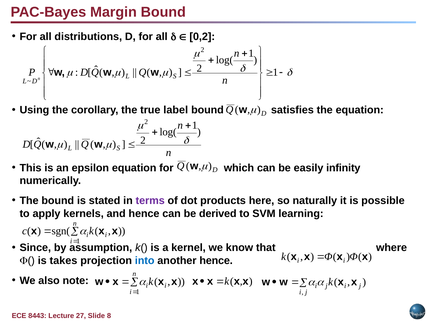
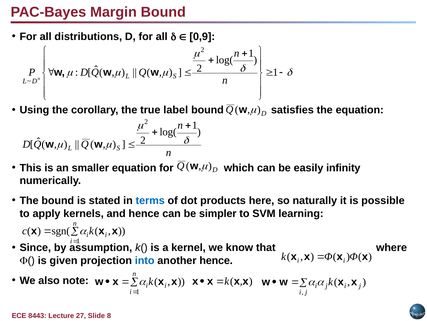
0,2: 0,2 -> 0,9 (202, 37)
epsilon: epsilon -> smaller (90, 167)
terms colour: purple -> blue (150, 200)
derived: derived -> simpler (218, 213)
takes: takes -> given (64, 260)
